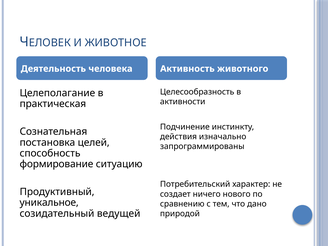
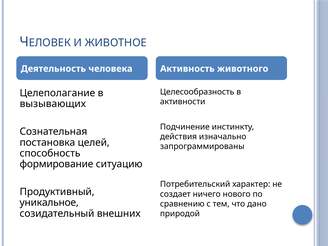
практическая: практическая -> вызывающих (53, 104)
ведущей: ведущей -> внешних (119, 213)
